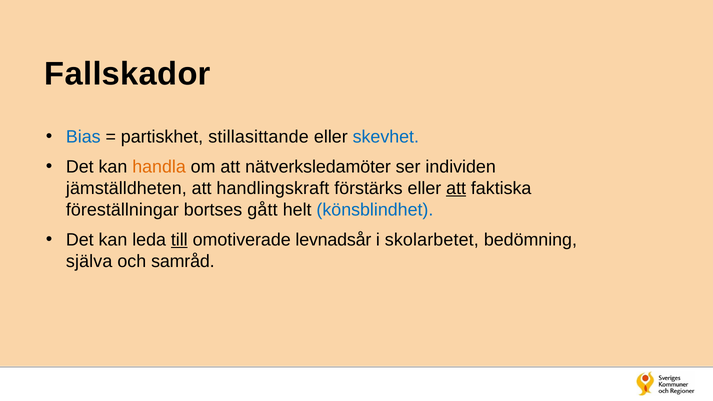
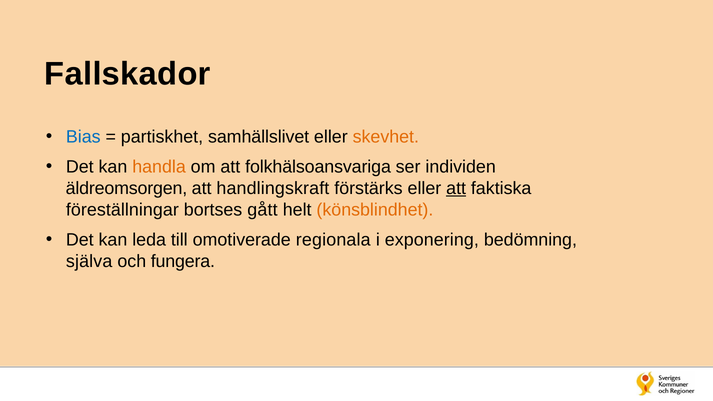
stillasittande: stillasittande -> samhällslivet (259, 137)
skevhet colour: blue -> orange (386, 137)
nätverksledamöter: nätverksledamöter -> folkhälsoansvariga (318, 167)
jämställdheten: jämställdheten -> äldreomsorgen (126, 188)
könsblindhet colour: blue -> orange (375, 210)
till underline: present -> none (179, 240)
levnadsår: levnadsår -> regionala (333, 240)
skolarbetet: skolarbetet -> exponering (432, 240)
samråd: samråd -> fungera (183, 261)
